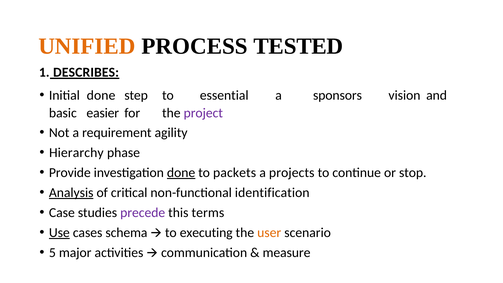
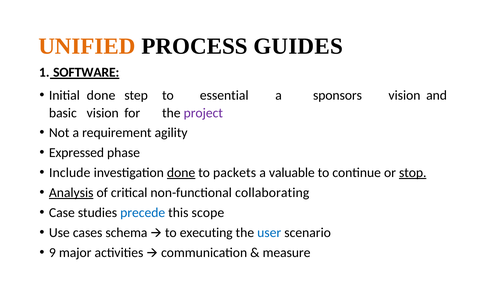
TESTED: TESTED -> GUIDES (298, 46)
DESCRIBES: DESCRIBES -> SOFTWARE (86, 72)
basic easier: easier -> vision (103, 113)
Hierarchy: Hierarchy -> Expressed (76, 153)
Provide: Provide -> Include (70, 173)
projects: projects -> valuable (292, 173)
stop underline: none -> present (413, 173)
identification: identification -> collaborating (272, 193)
precede colour: purple -> blue (143, 213)
terms: terms -> scope (208, 213)
Use underline: present -> none (59, 233)
user colour: orange -> blue (269, 233)
5: 5 -> 9 (52, 253)
